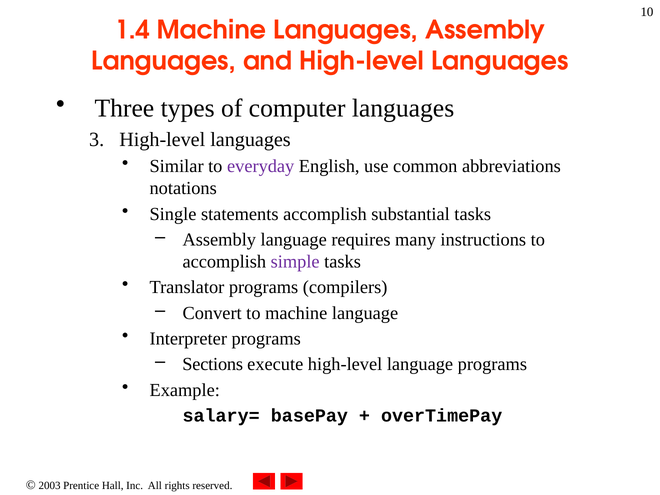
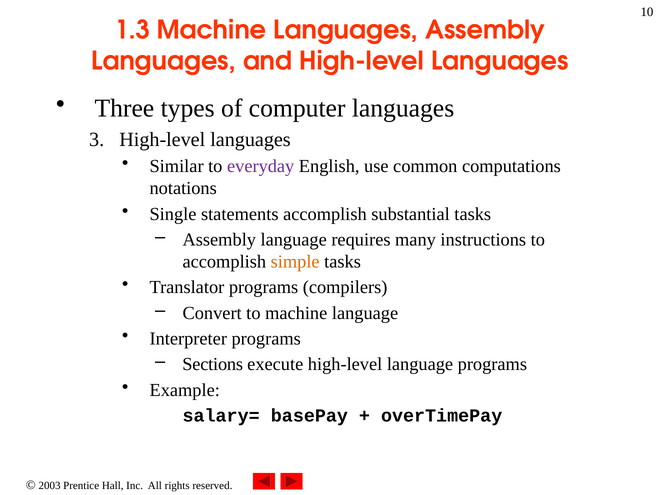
1.4: 1.4 -> 1.3 (132, 30)
abbreviations: abbreviations -> computations (511, 166)
simple colour: purple -> orange (295, 262)
